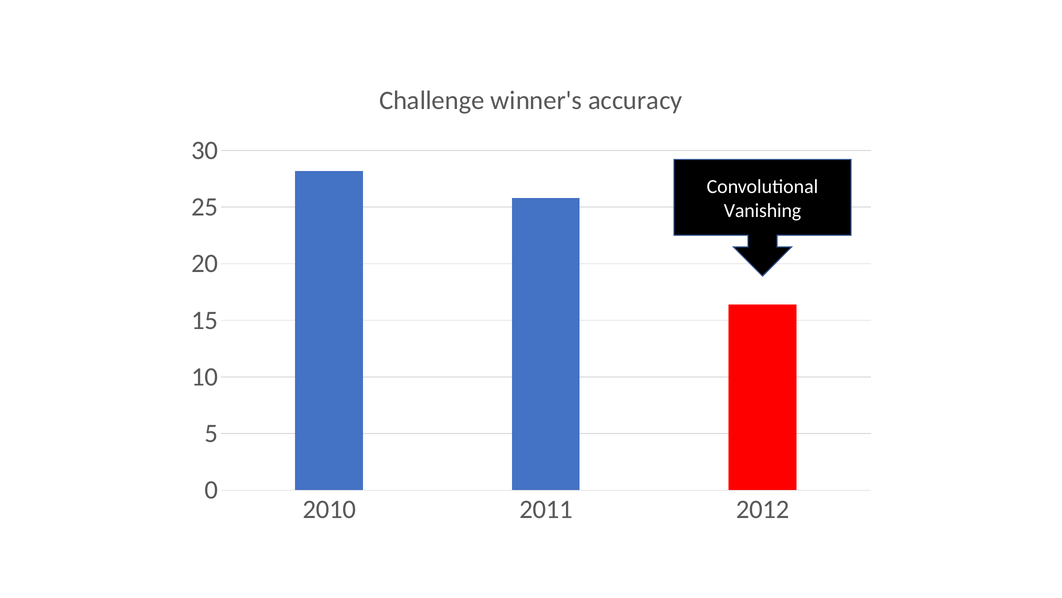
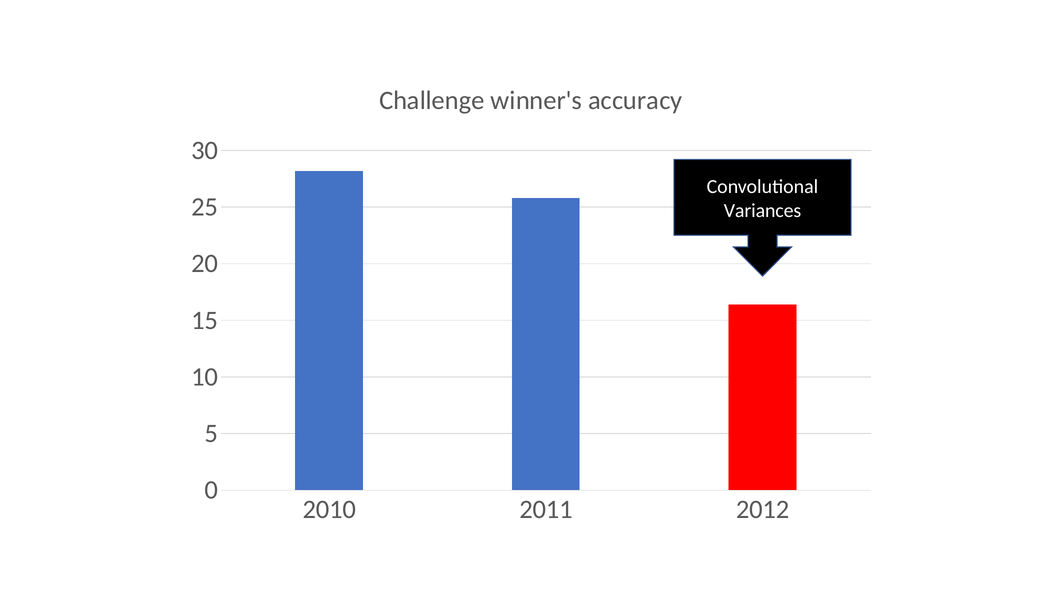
Vanishing: Vanishing -> Variances (763, 210)
